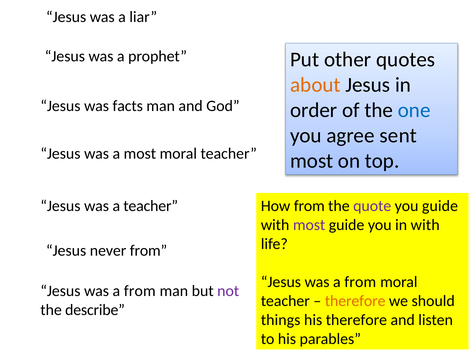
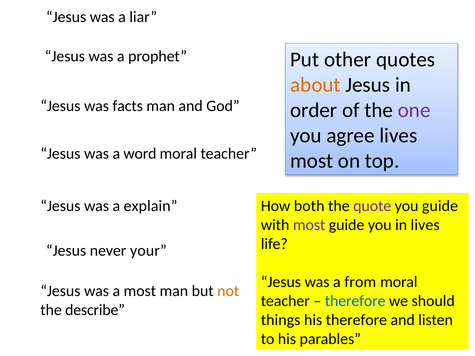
one colour: blue -> purple (414, 110)
agree sent: sent -> lives (398, 136)
a most: most -> word (140, 154)
a teacher: teacher -> explain (151, 206)
How from: from -> both (309, 206)
in with: with -> lives (425, 225)
never from: from -> your (148, 251)
from: from -> most (140, 291)
not colour: purple -> orange (228, 291)
therefore colour: orange -> blue (355, 301)
